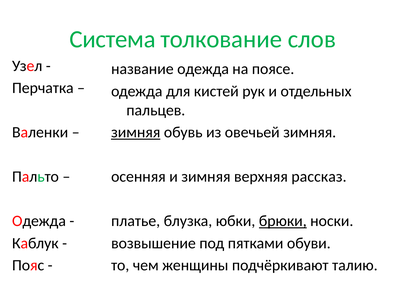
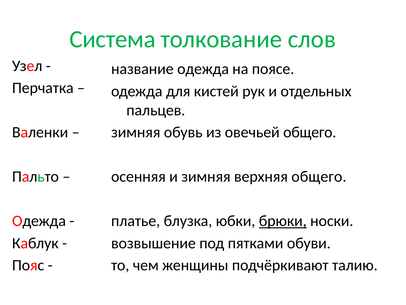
зимняя underline: present -> none (136, 132)
овечьей зимняя: зимняя -> общего (310, 132)
верхняя рассказ: рассказ -> общего (319, 176)
